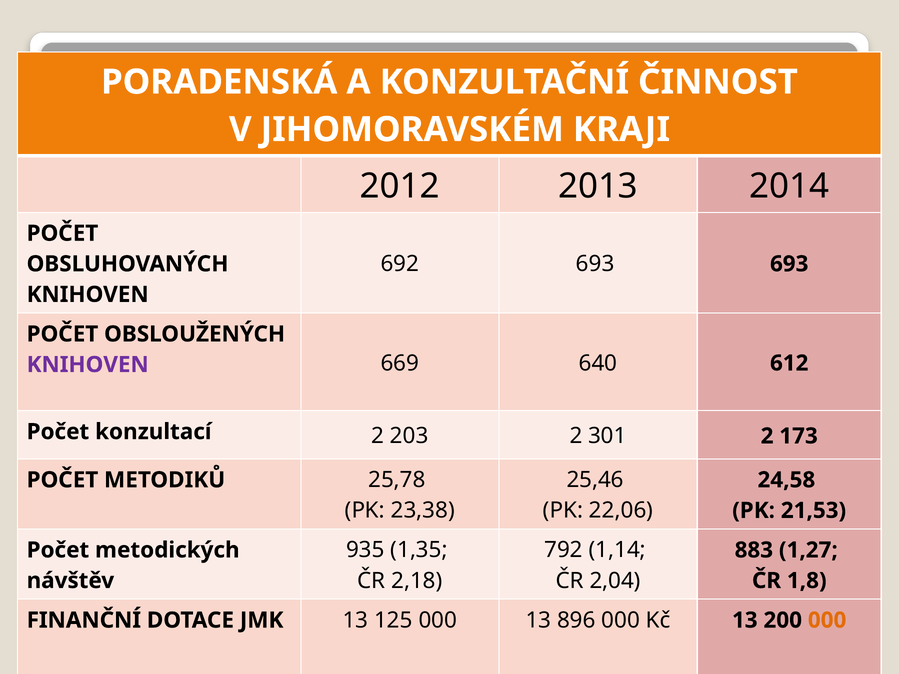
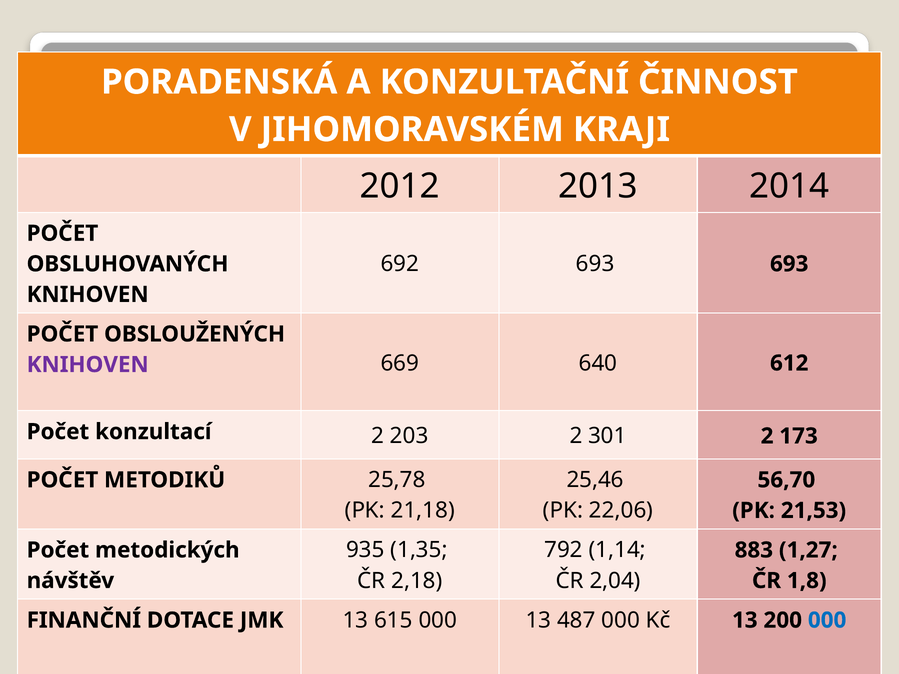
24,58: 24,58 -> 56,70 (786, 480)
23,38: 23,38 -> 21,18 (423, 511)
125: 125 -> 615 (393, 620)
896: 896 -> 487 (576, 620)
000 colour: orange -> blue (827, 620)
